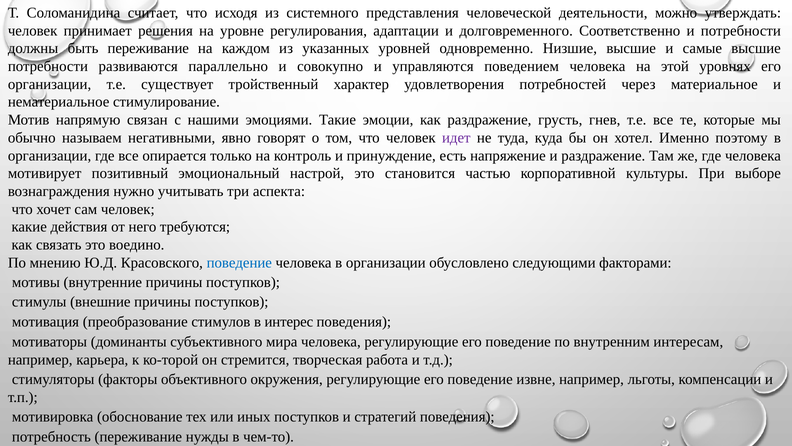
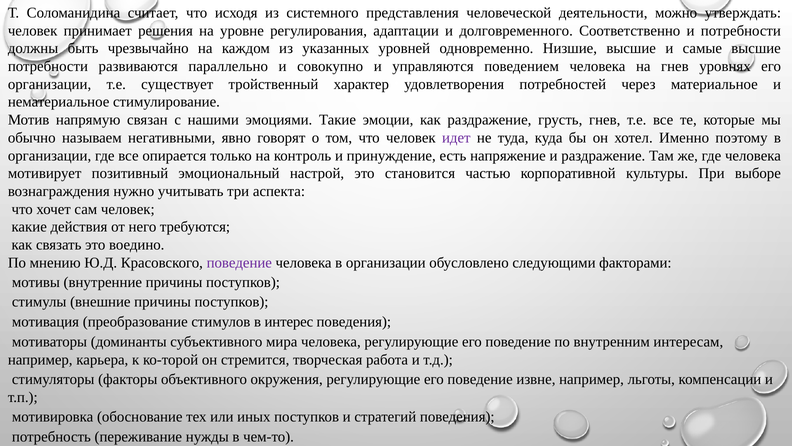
быть переживание: переживание -> чрезвычайно (148, 49)
на этой: этой -> гнев (675, 66)
поведение colour: blue -> purple (239, 262)
